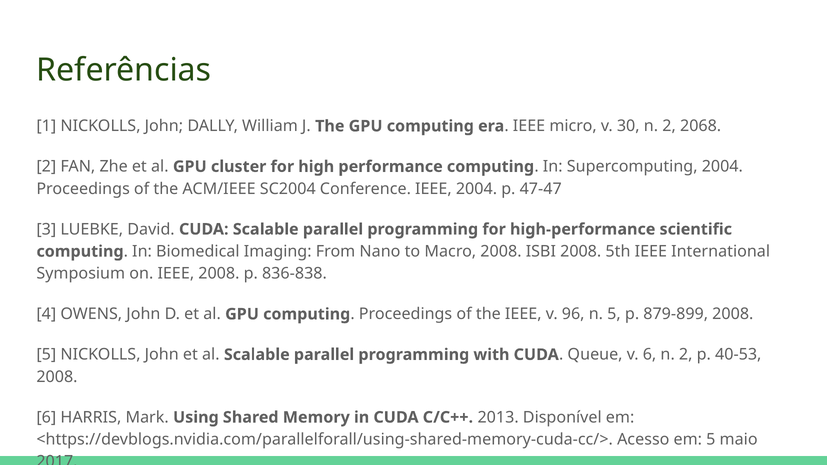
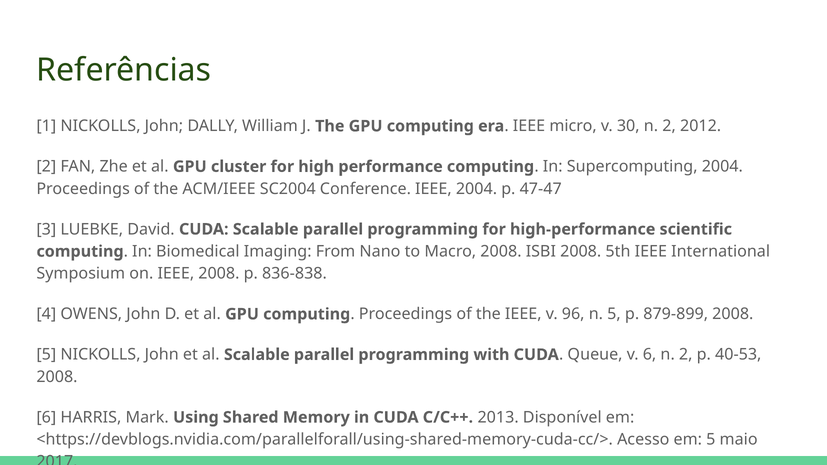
2068: 2068 -> 2012 (701, 126)
